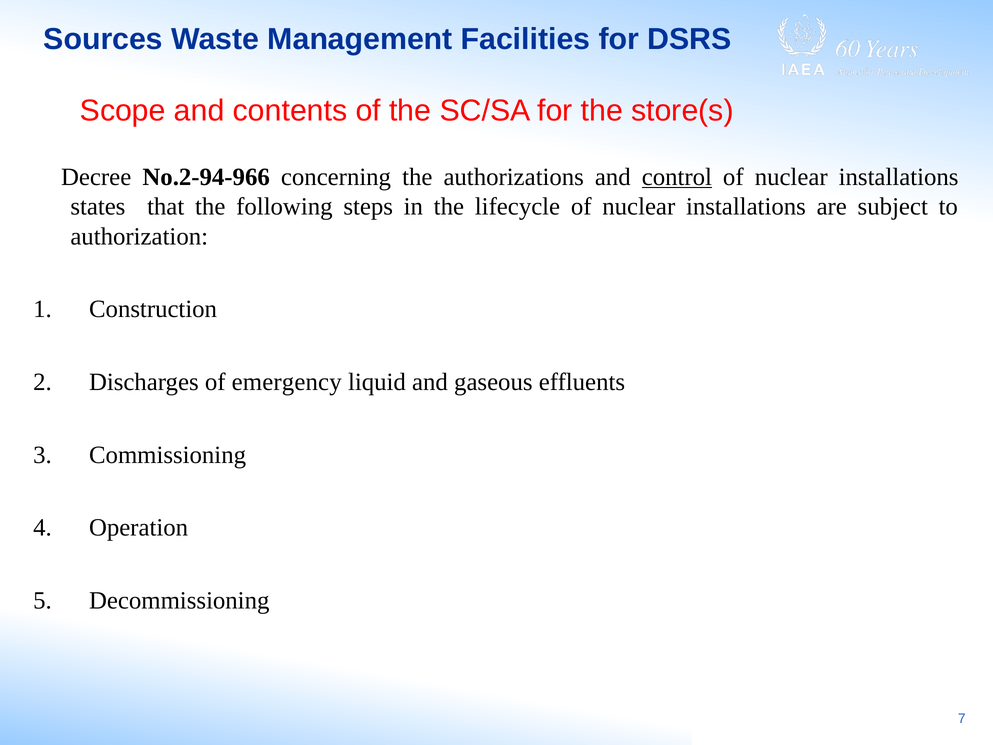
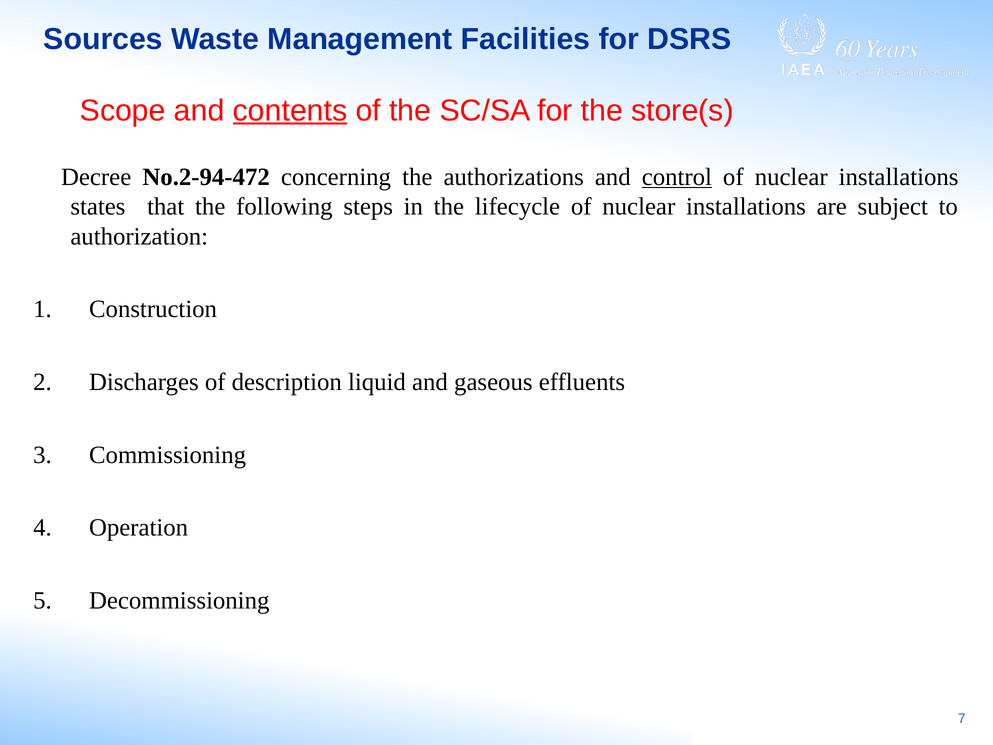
contents underline: none -> present (290, 111)
No.2-94-966: No.2-94-966 -> No.2-94-472 (206, 177)
emergency: emergency -> description (287, 382)
